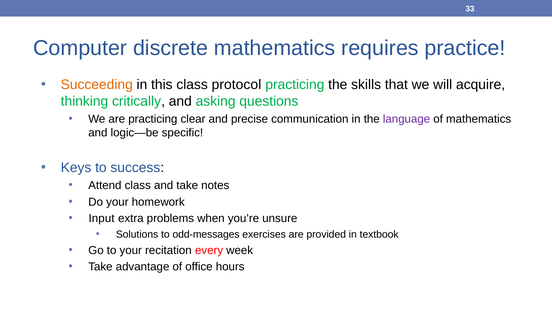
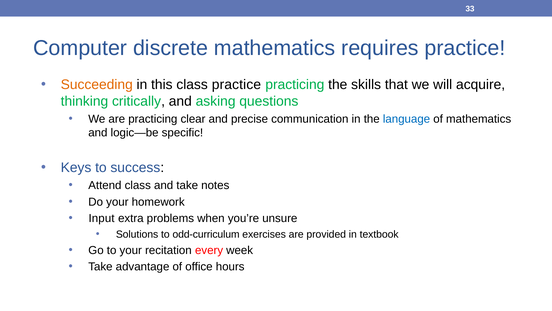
class protocol: protocol -> practice (236, 84)
language colour: purple -> blue (407, 119)
odd-messages: odd-messages -> odd-curriculum (206, 234)
